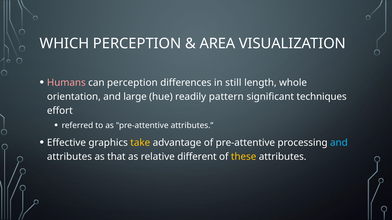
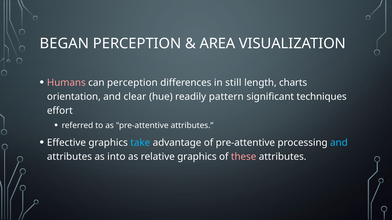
WHICH: WHICH -> BEGAN (64, 44)
whole: whole -> charts (293, 83)
large: large -> clear (135, 97)
take colour: yellow -> light blue (140, 143)
that: that -> into (116, 157)
relative different: different -> graphics (197, 157)
these colour: yellow -> pink (244, 157)
